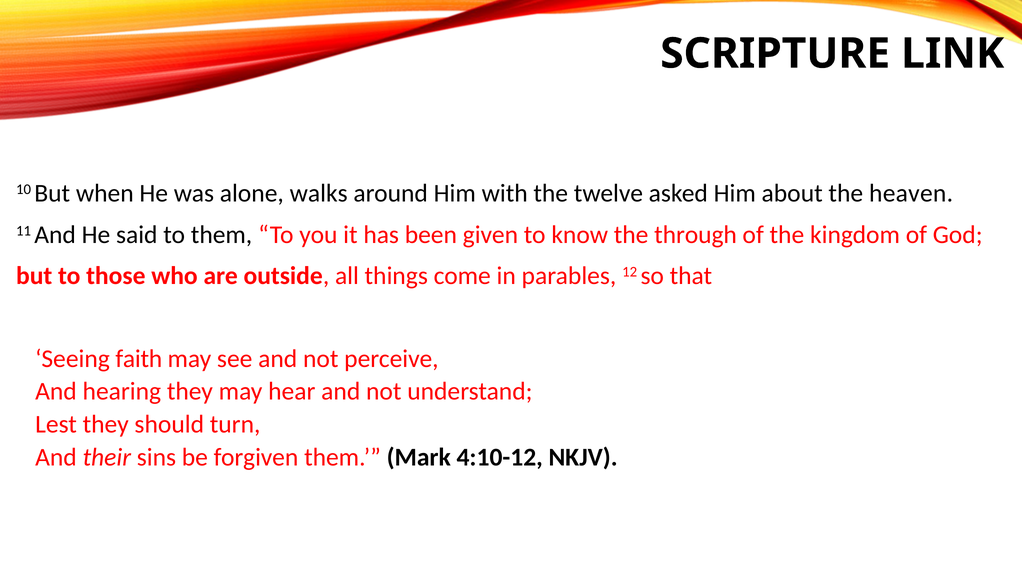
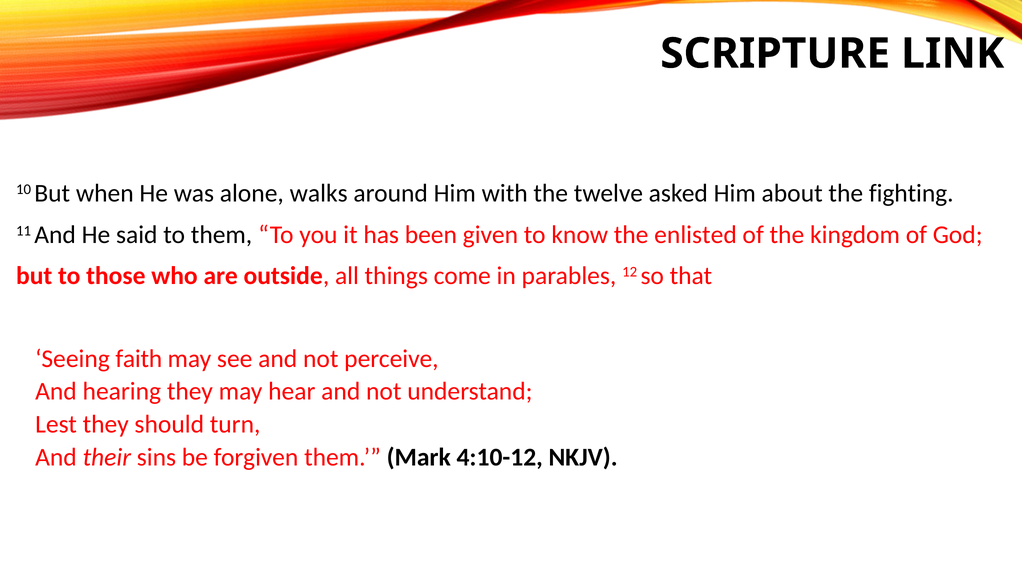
heaven: heaven -> fighting (911, 193)
through: through -> enlisted (696, 235)
